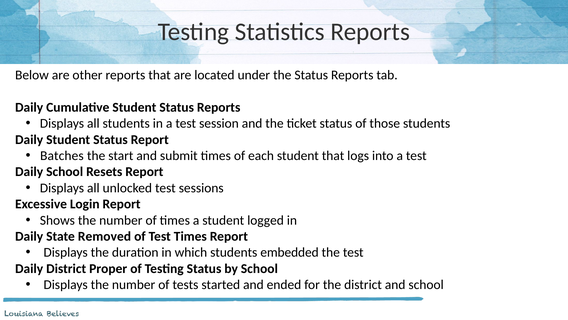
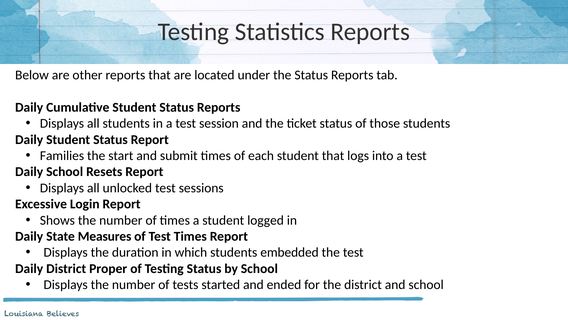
Batches: Batches -> Families (62, 156)
Removed: Removed -> Measures (105, 236)
